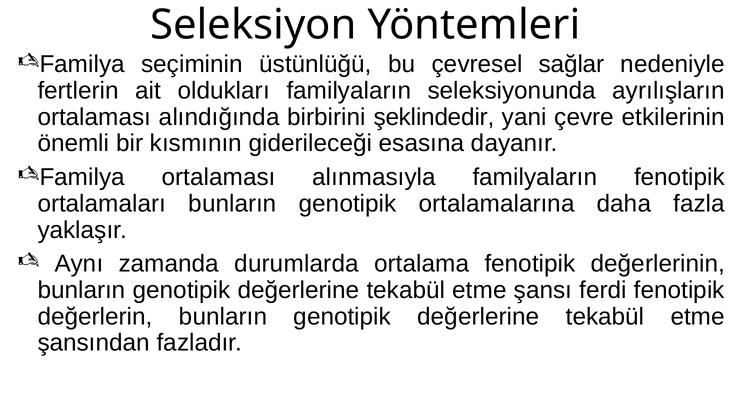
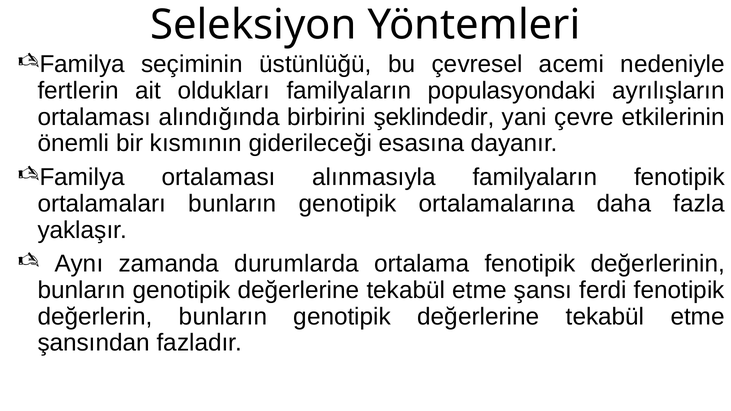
sağlar: sağlar -> acemi (571, 64)
seleksiyonunda: seleksiyonunda -> populasyondaki (512, 91)
